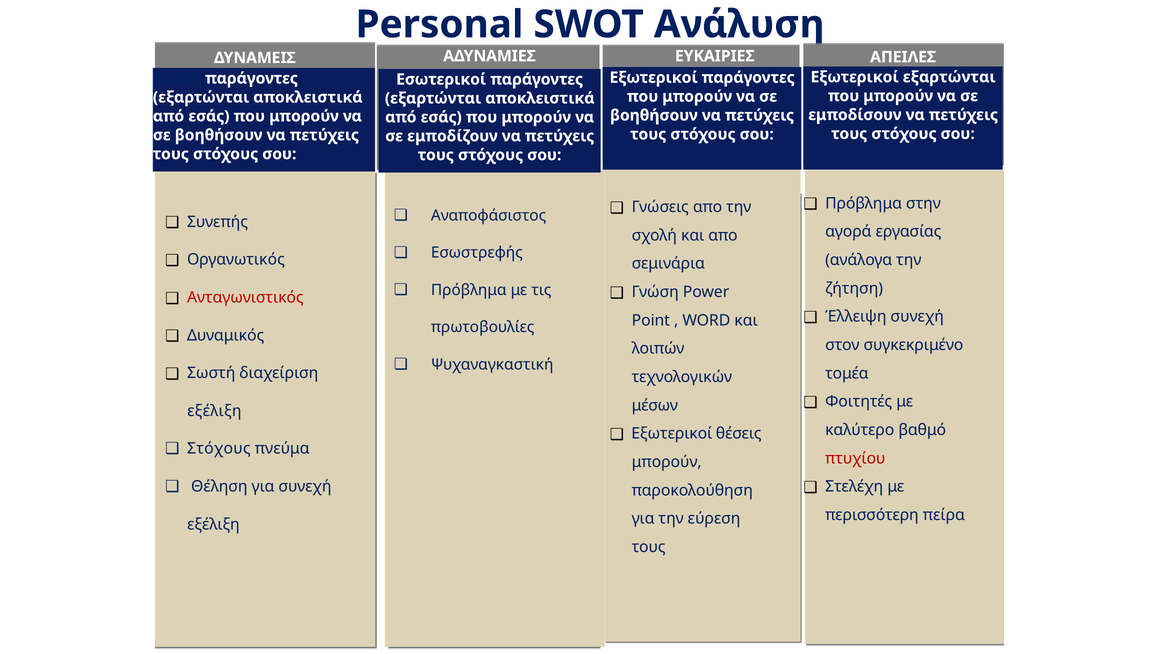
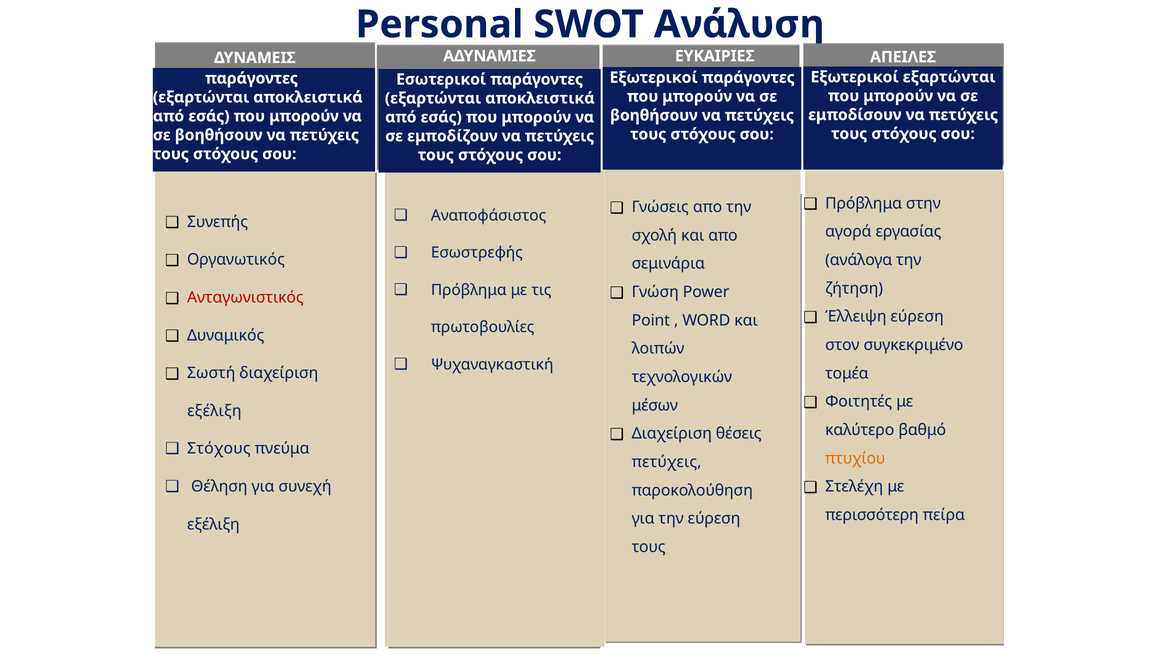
Έλλειψη συνεχή: συνεχή -> εύρεση (917, 316)
Εξωτερικοί: Εξωτερικοί -> Διαχείριση (672, 433)
πτυχίου colour: red -> orange (855, 458)
μπορούν: μπορούν -> πετύχεις (667, 462)
